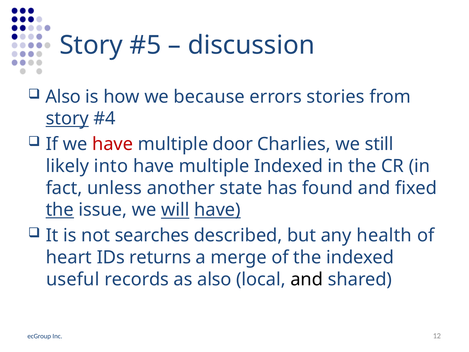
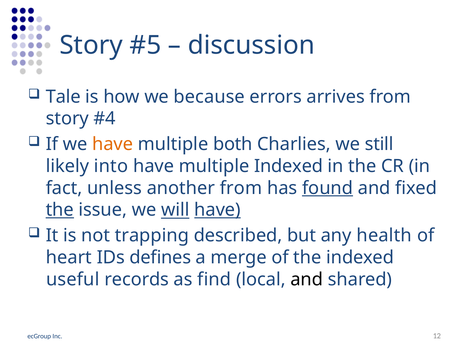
Also: Also -> Tale (63, 97)
stories: stories -> arrives (336, 97)
story underline: present -> none (67, 119)
have colour: red -> orange (113, 144)
door: door -> both (233, 144)
another state: state -> from (241, 188)
found underline: none -> present (328, 188)
searches: searches -> trapping (152, 235)
returns: returns -> defines (160, 257)
as also: also -> find (214, 279)
